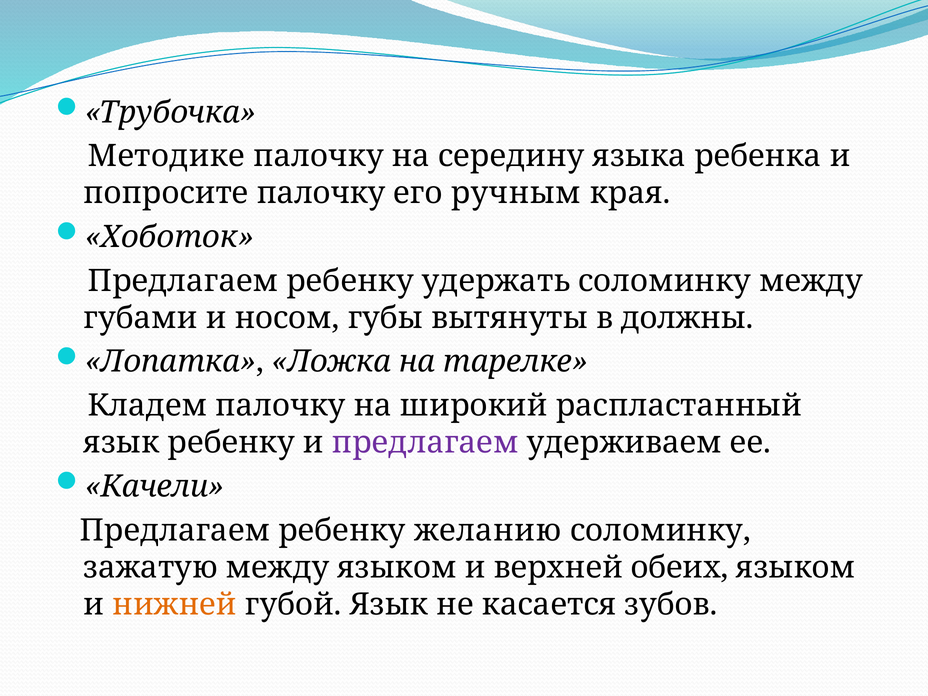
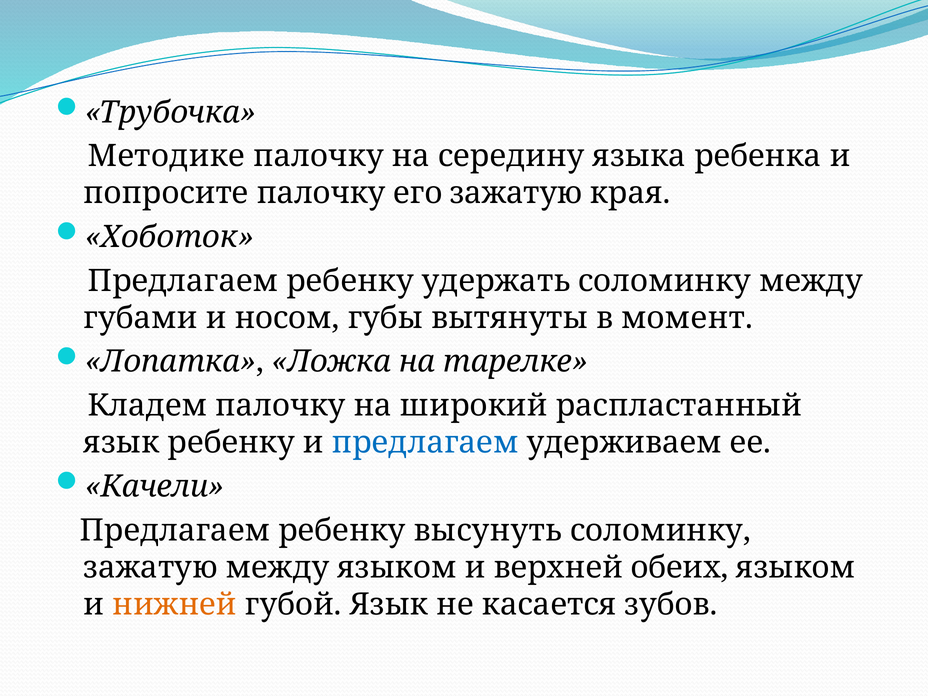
его ручным: ручным -> зажатую (516, 193)
должны: должны -> момент (687, 318)
предлагаем colour: purple -> blue (425, 443)
желанию: желанию -> высунуть (488, 530)
